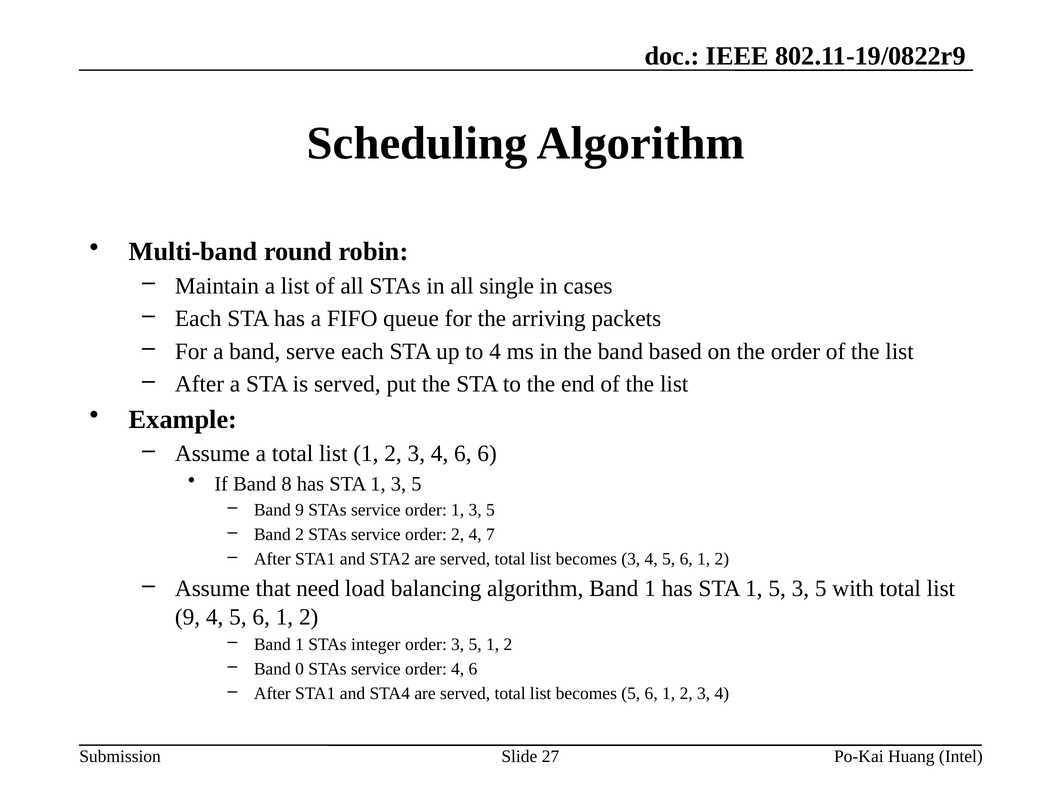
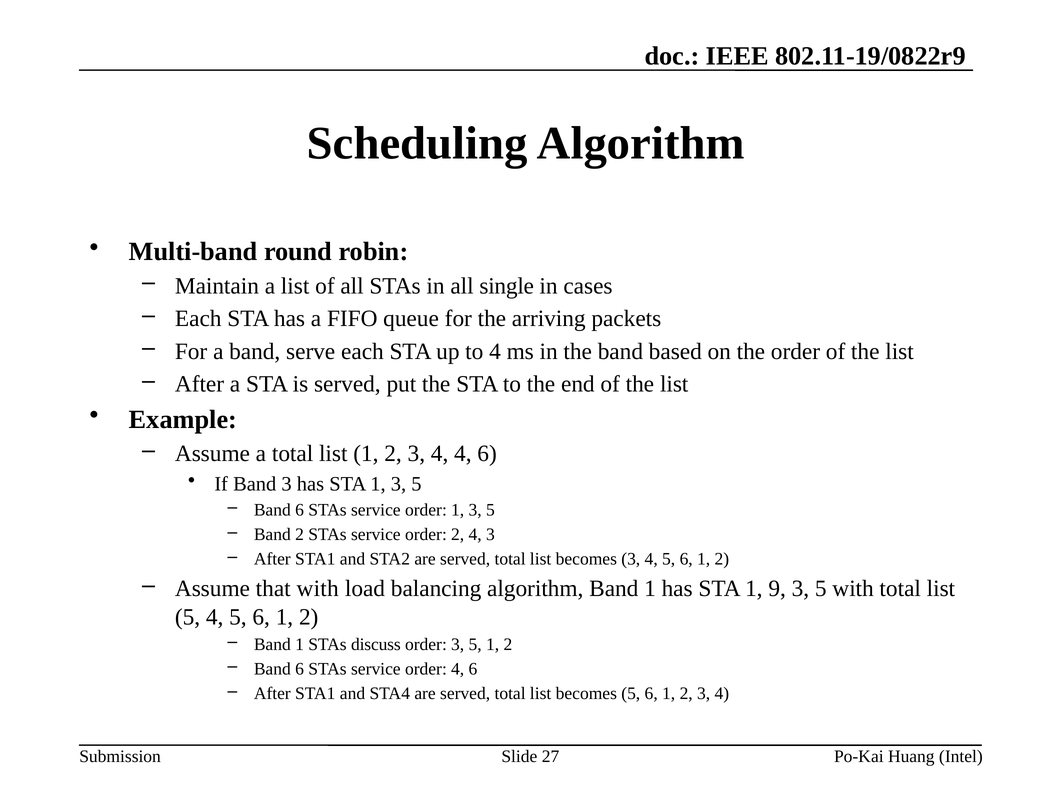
3 4 6: 6 -> 4 (463, 454)
Band 8: 8 -> 3 (287, 484)
9: 9 -> 6 (300, 510)
4 7: 7 -> 3 (490, 535)
that need: need -> with (318, 589)
1 5: 5 -> 9 (777, 589)
9: 9 -> 5 (188, 617)
integer: integer -> discuss (376, 644)
0: 0 -> 6 (300, 669)
